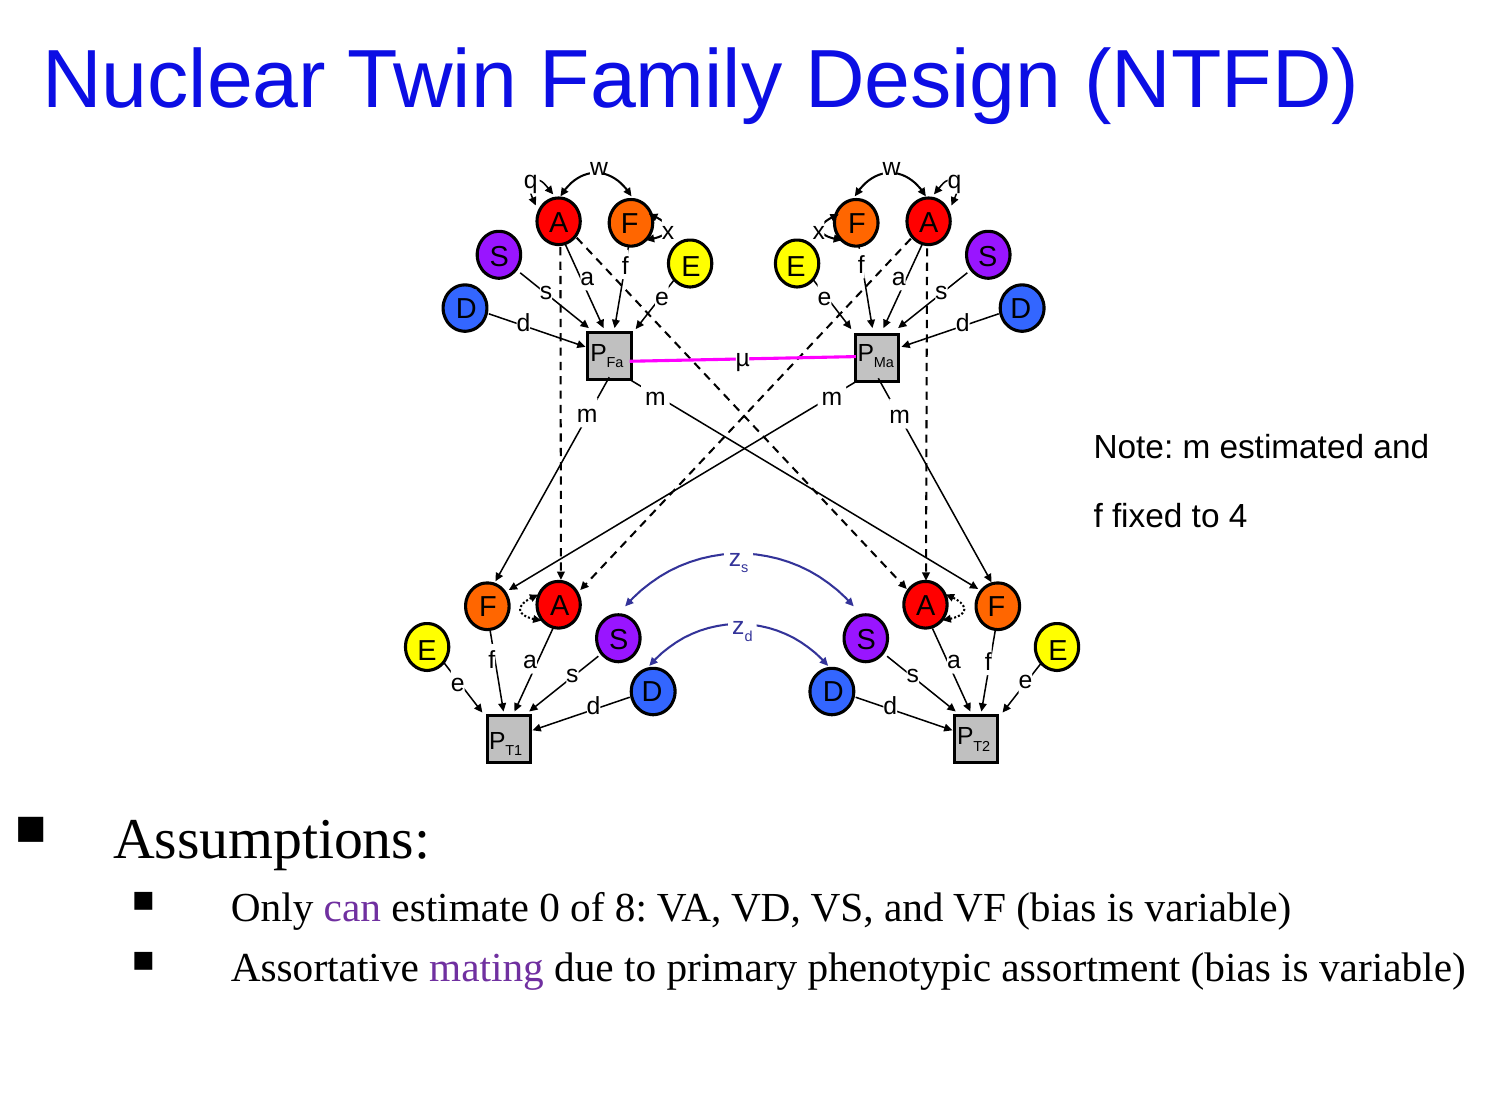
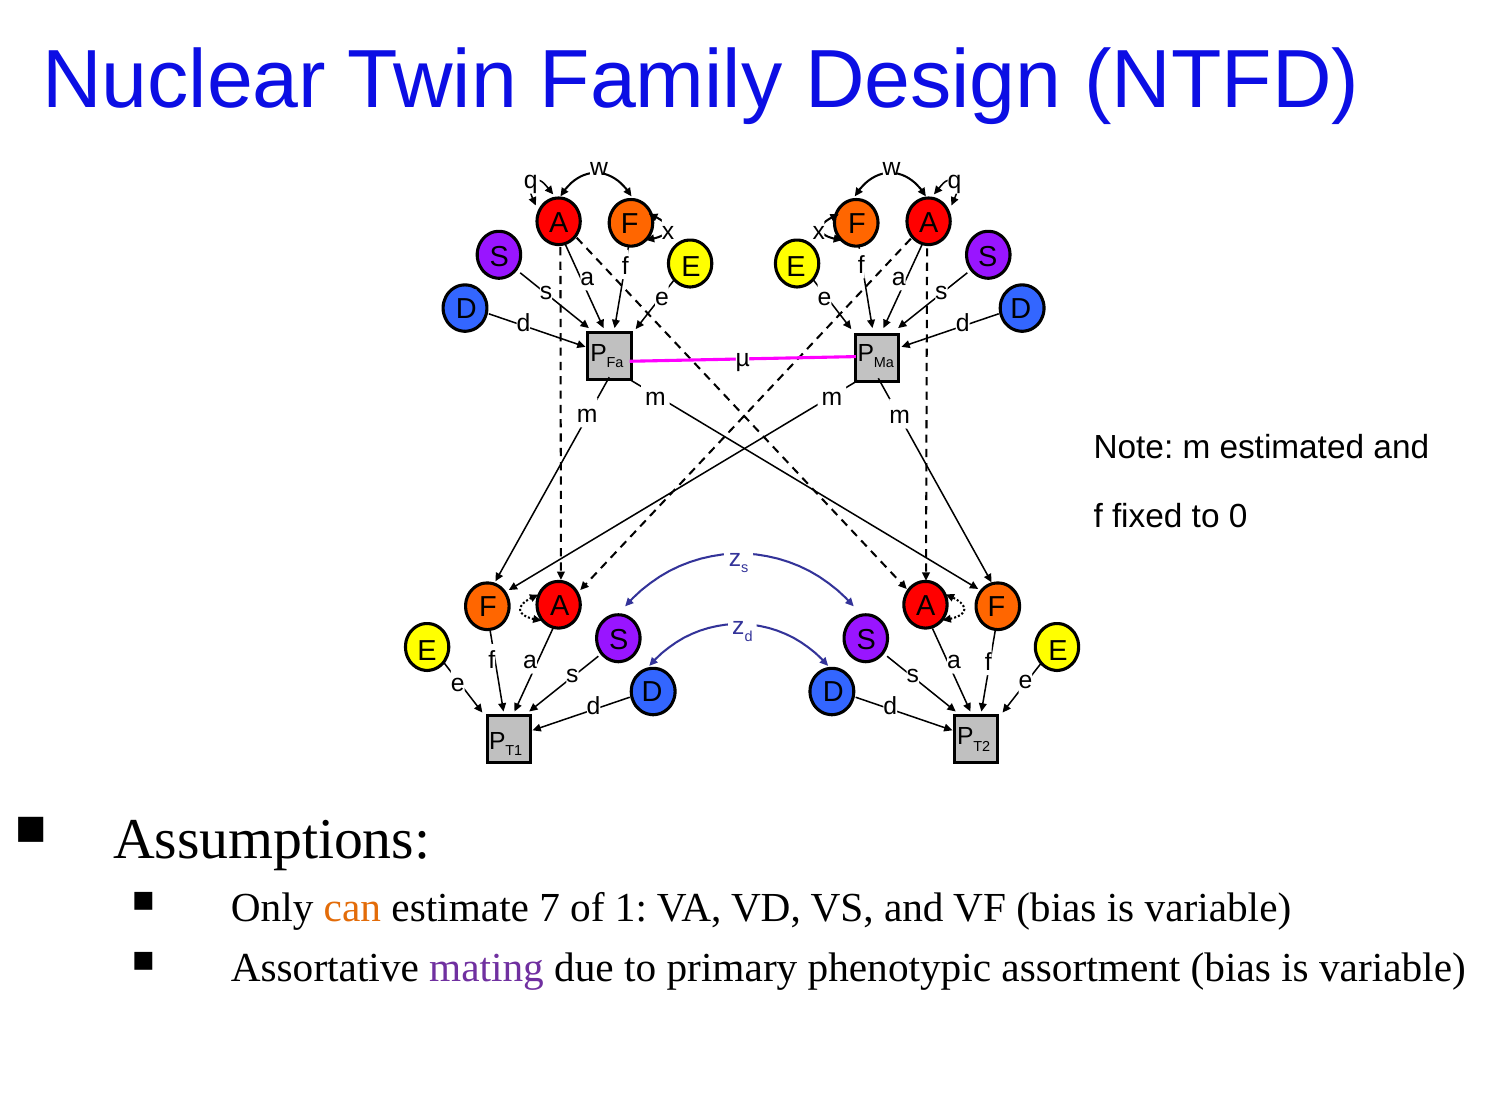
4: 4 -> 0 (1238, 516)
can colour: purple -> orange (352, 908)
0: 0 -> 7 (550, 908)
8: 8 -> 1 (631, 908)
